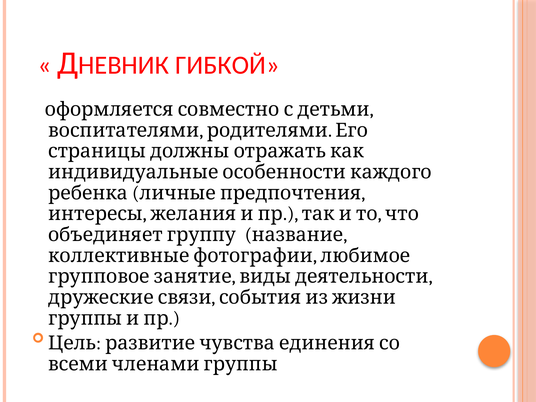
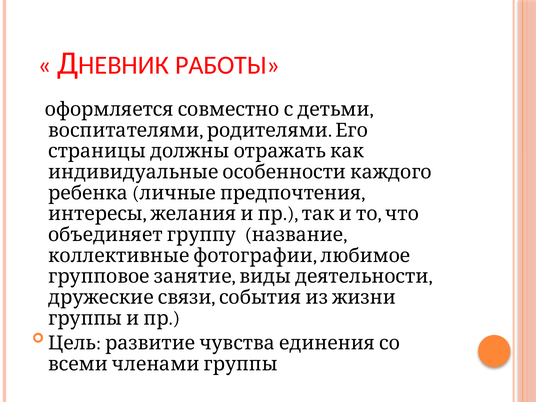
ГИБКОЙ: ГИБКОЙ -> РАБОТЫ (228, 65)
